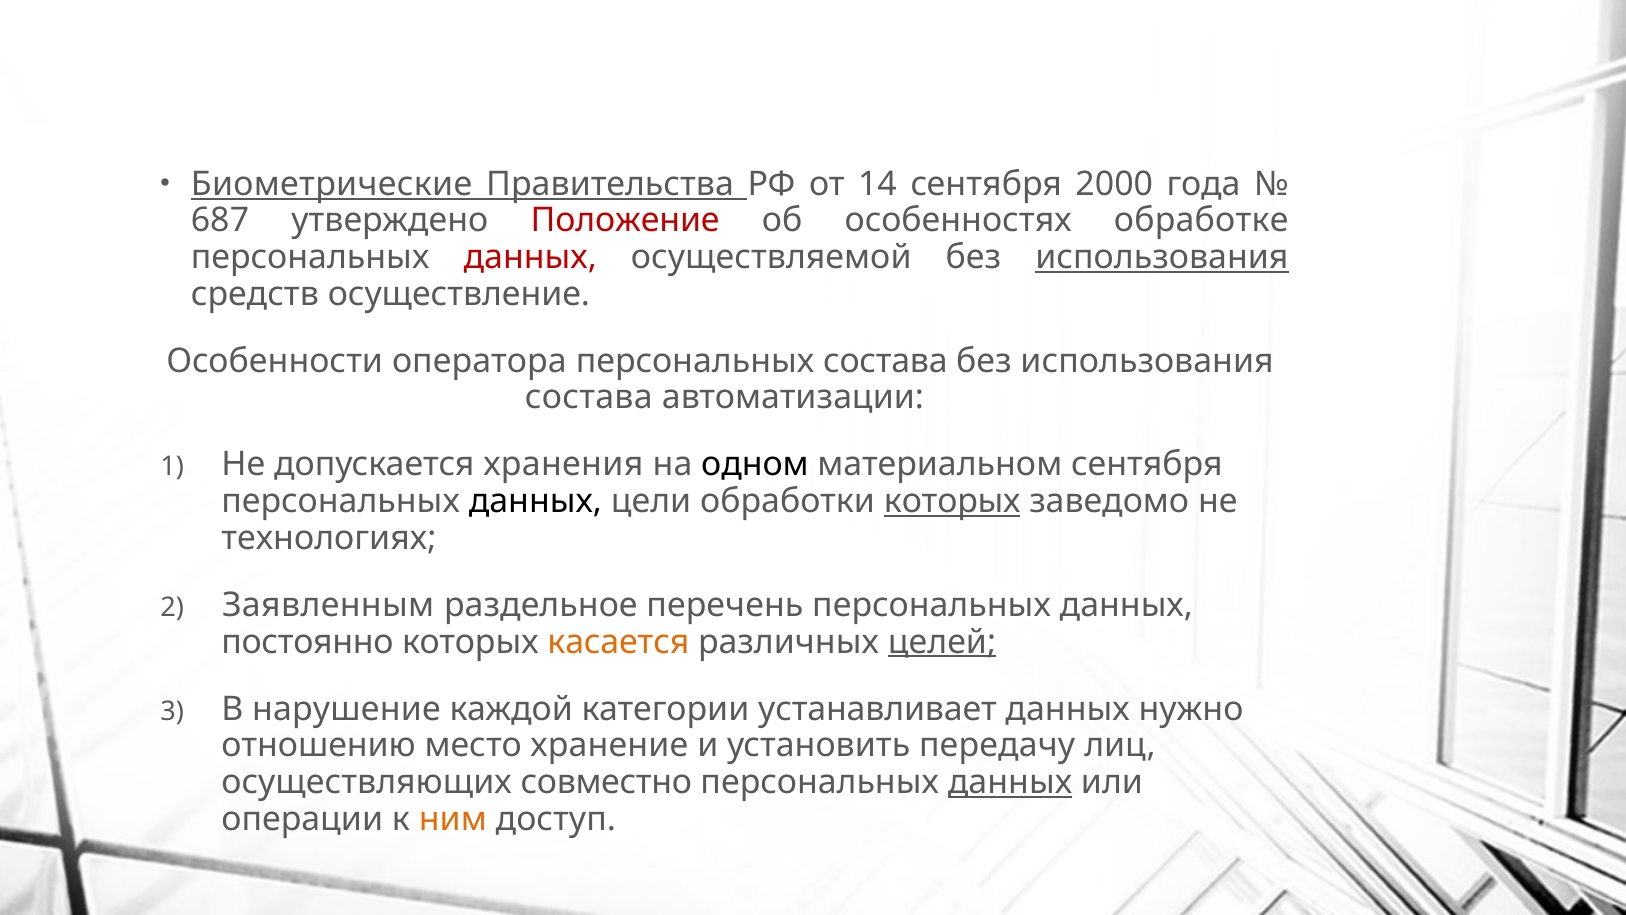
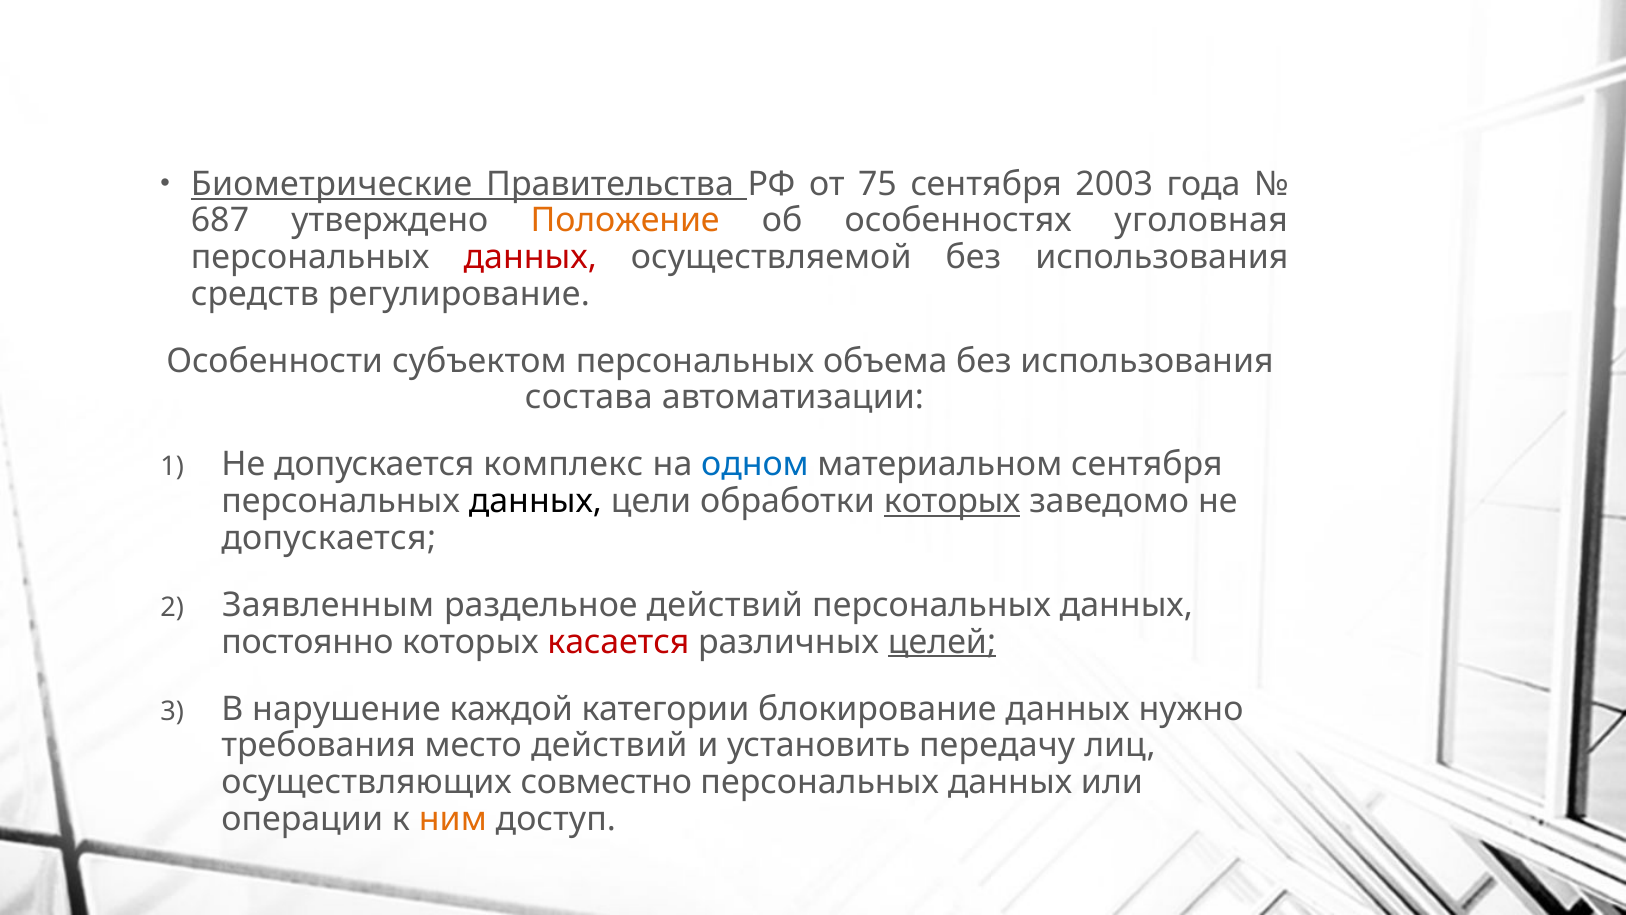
14: 14 -> 75 (877, 184)
2000: 2000 -> 2003 (1114, 184)
Положение colour: red -> orange (625, 221)
обработке: обработке -> уголовная (1201, 221)
использования underline: present -> none (1162, 257)
осуществление: осуществление -> регулирование (459, 294)
оператора: оператора -> субъектом (479, 361)
персональных состава: состава -> объема (885, 361)
хранения: хранения -> комплекс (563, 465)
одном colour: black -> blue (755, 465)
технологиях: технологиях -> допускается (329, 538)
раздельное перечень: перечень -> действий (725, 605)
касается colour: orange -> red (618, 642)
устанавливает: устанавливает -> блокирование (877, 709)
отношению: отношению -> требования (319, 746)
место хранение: хранение -> действий (609, 746)
данных underline: present -> none (1010, 782)
